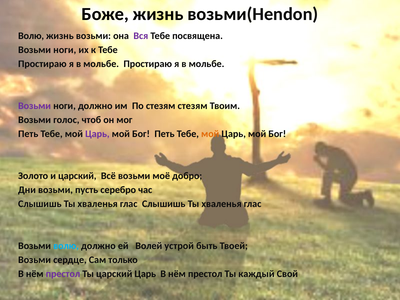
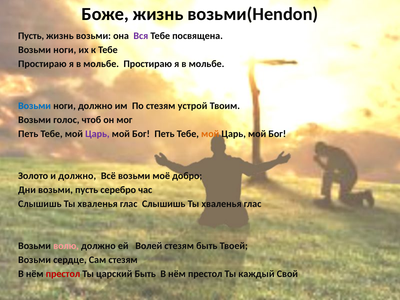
Волю: Волю -> Пусть (31, 36)
Возьми colour: purple -> blue (35, 106)
стезям стезям: стезям -> устрой (193, 106)
и царский: царский -> должно (77, 176)
волю colour: light blue -> pink (66, 246)
Волей устрой: устрой -> стезям (179, 246)
Сам только: только -> стезям (123, 260)
престол colour: purple -> red (63, 274)
царский Царь: Царь -> Быть (145, 274)
